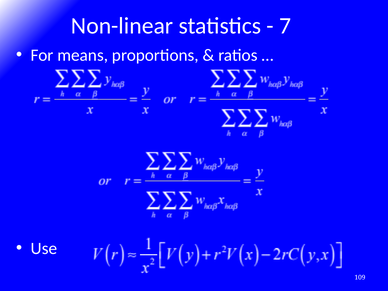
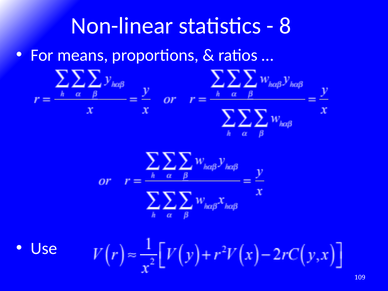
7: 7 -> 8 (285, 26)
